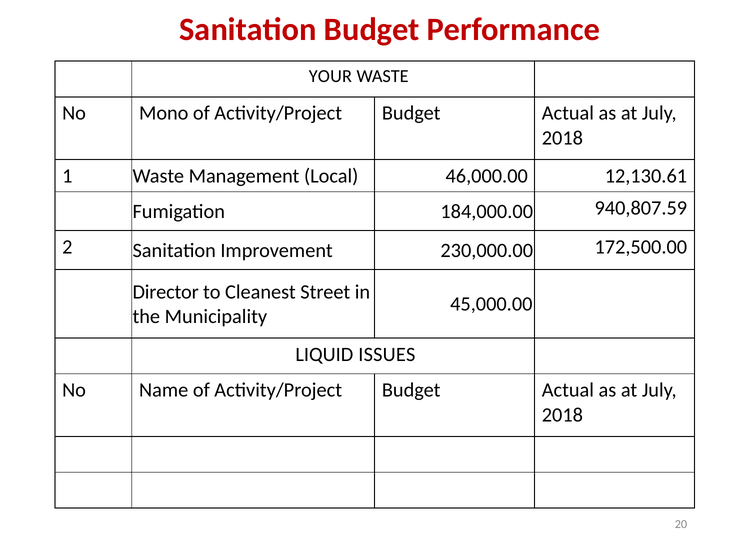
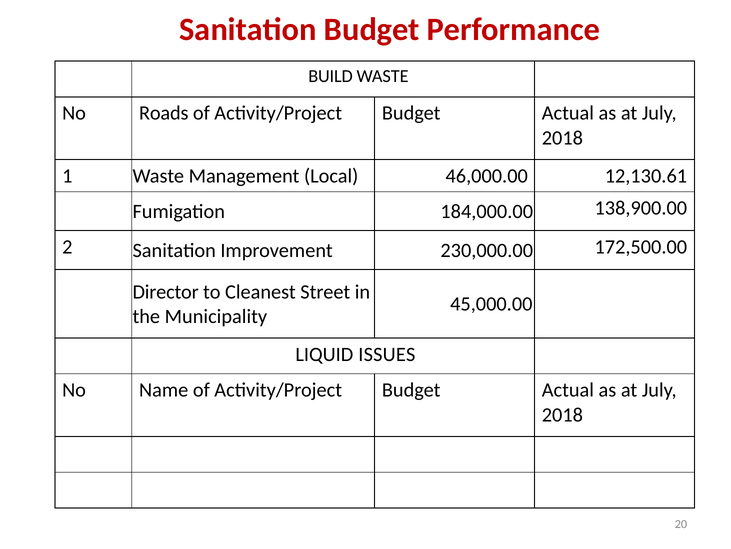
YOUR: YOUR -> BUILD (331, 76)
Mono: Mono -> Roads (164, 113)
940,807.59: 940,807.59 -> 138,900.00 (641, 208)
